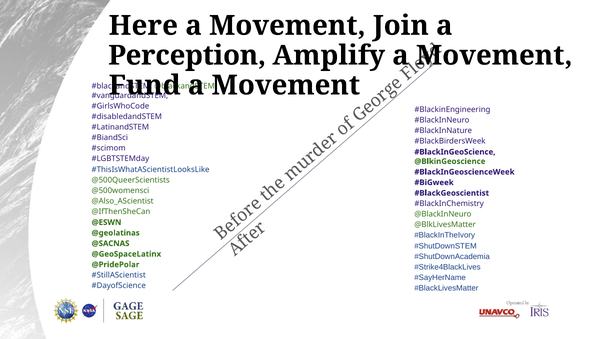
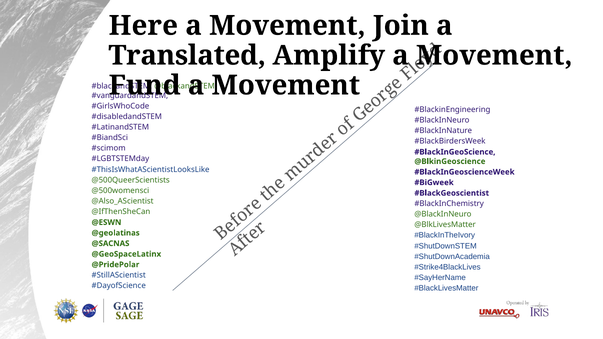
Perception: Perception -> Translated (187, 56)
